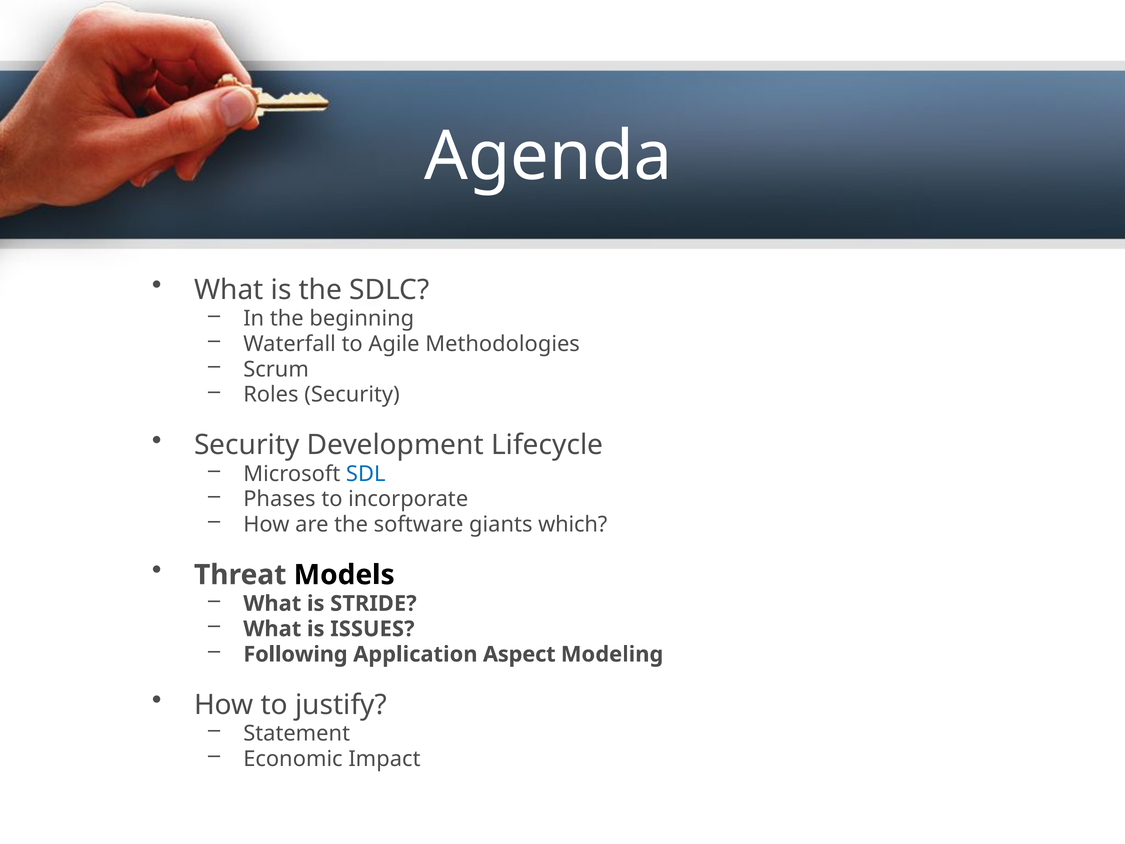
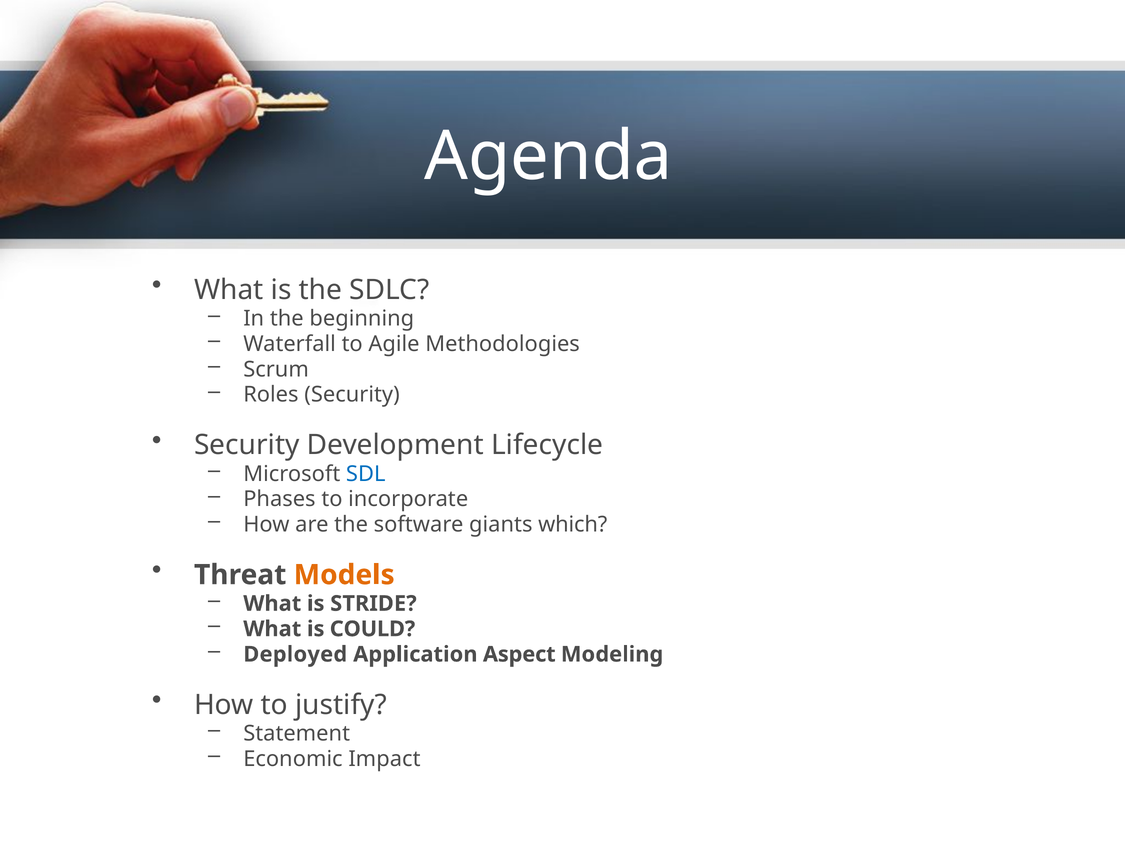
Models colour: black -> orange (344, 575)
ISSUES: ISSUES -> COULD (372, 629)
Following: Following -> Deployed (295, 654)
